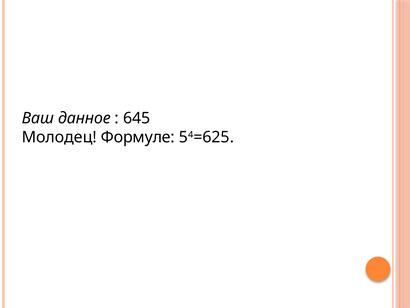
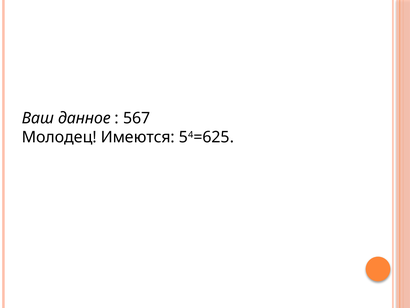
645: 645 -> 567 (137, 118)
Формуле: Формуле -> Имеются (138, 137)
